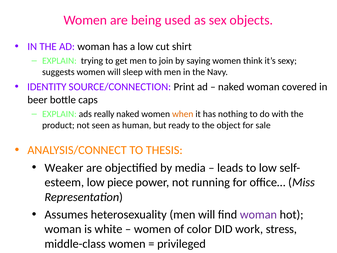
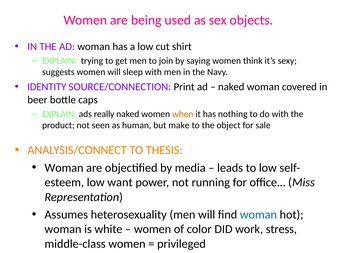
ready: ready -> make (179, 125)
Weaker: Weaker -> Woman (64, 168)
piece: piece -> want (120, 182)
woman colour: purple -> blue (258, 214)
